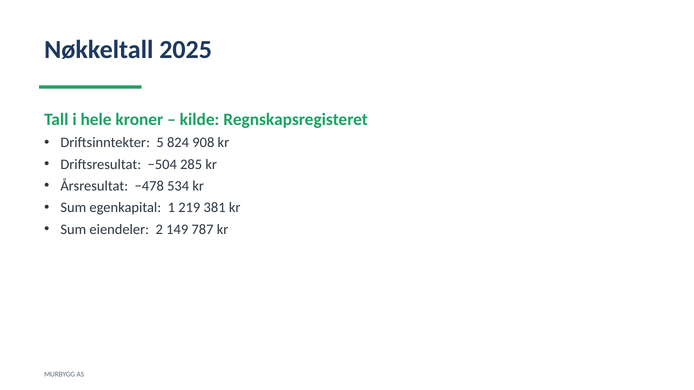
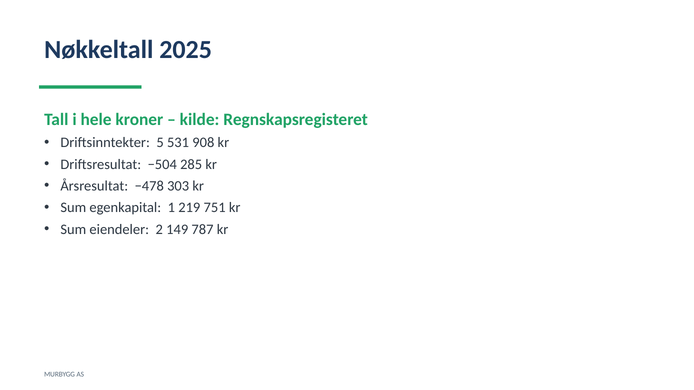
824: 824 -> 531 (178, 143)
534: 534 -> 303 (178, 186)
381: 381 -> 751 (215, 208)
